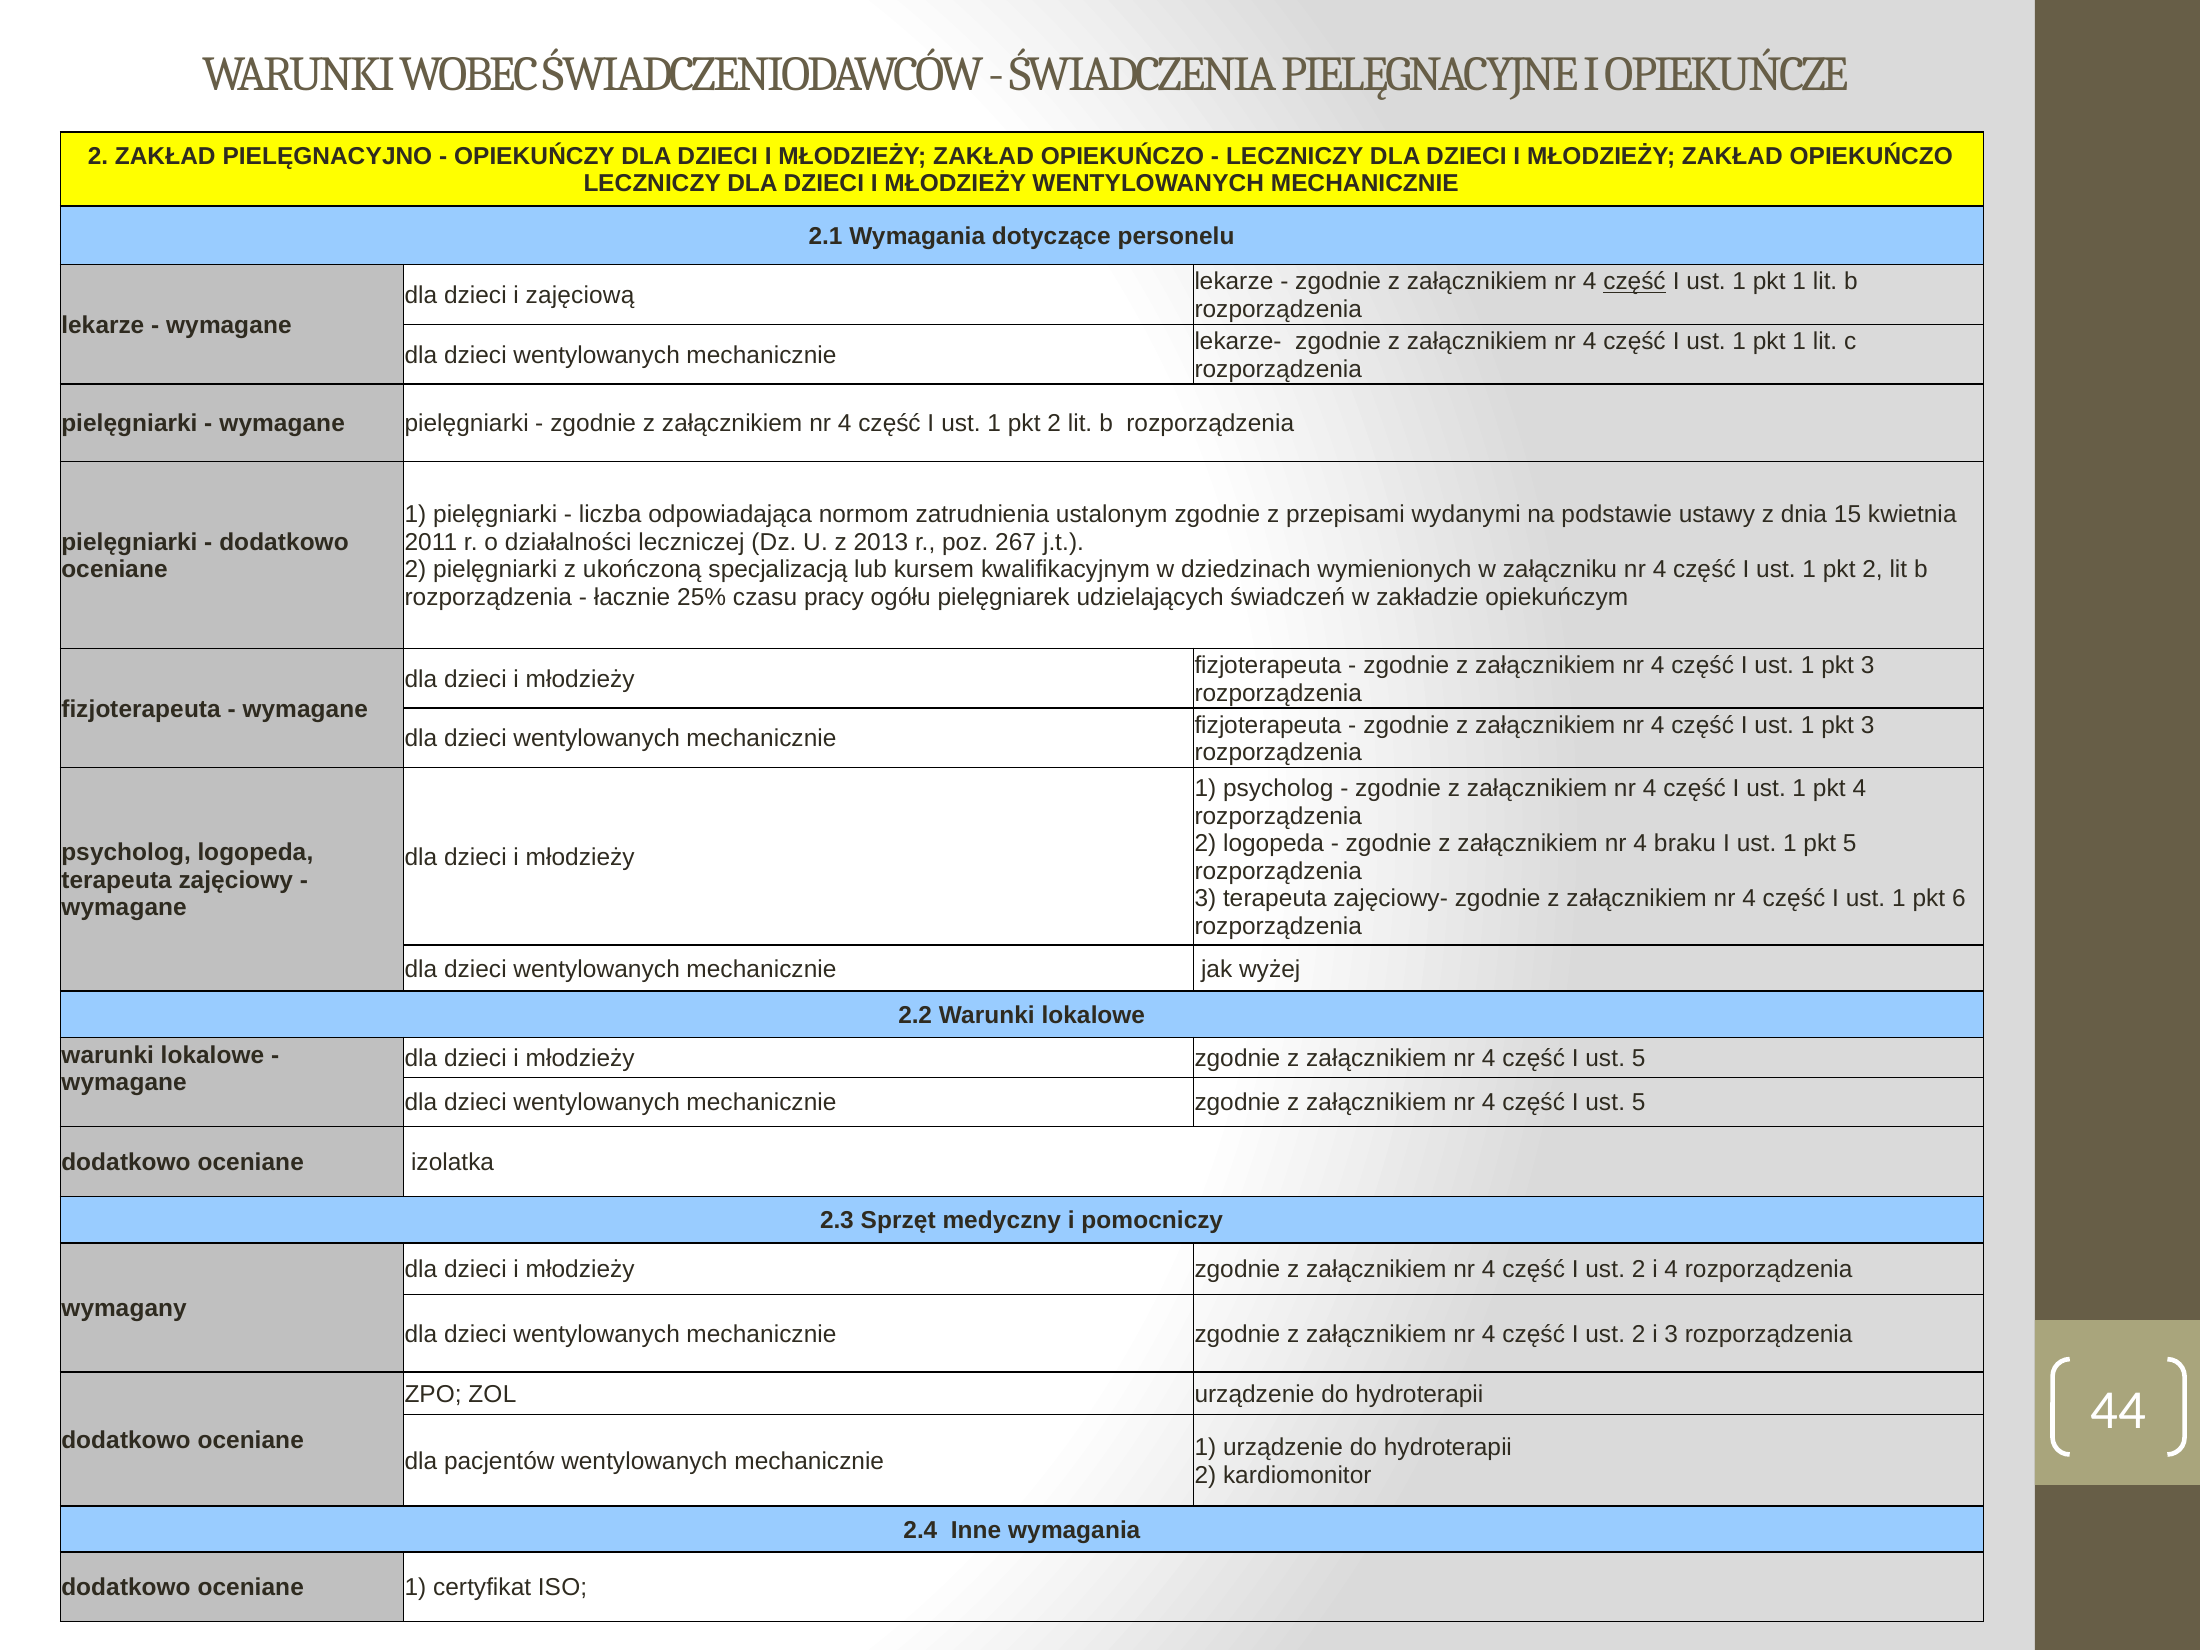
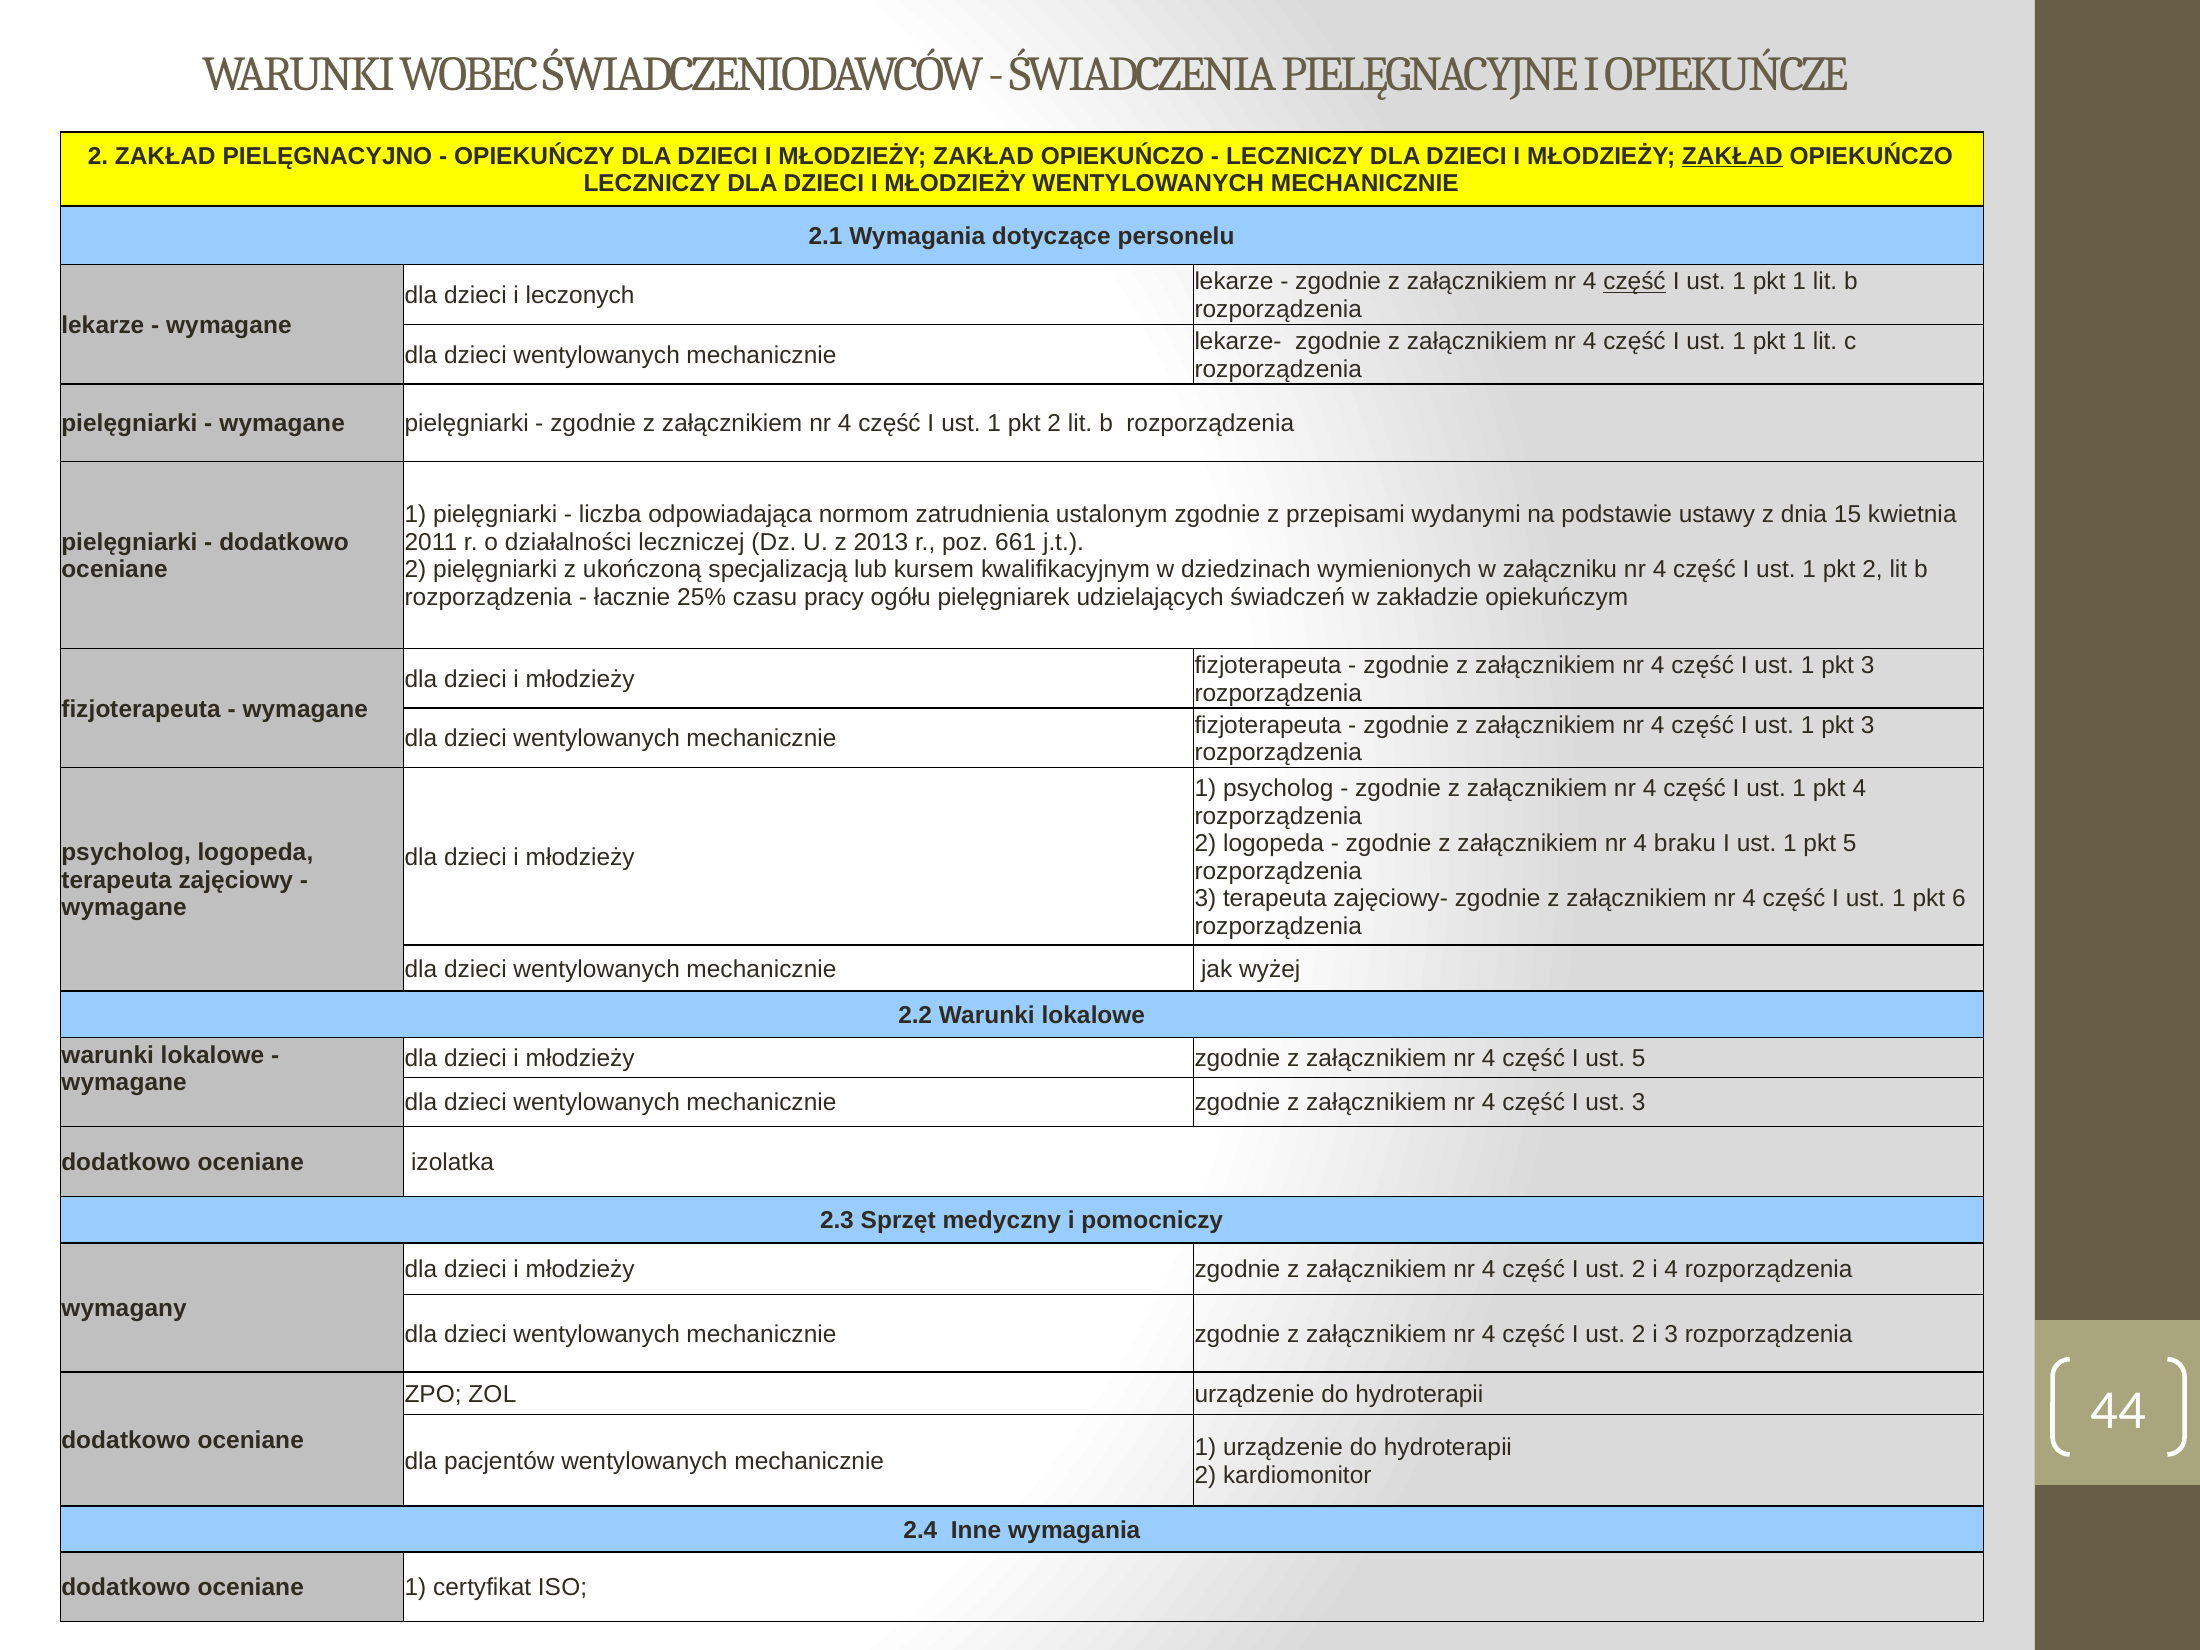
ZAKŁAD underline: none -> present (1732, 156)
zajęciową: zajęciową -> leczonych (580, 296)
267: 267 -> 661 (1016, 542)
5: 5 -> 3 (1639, 1103)
